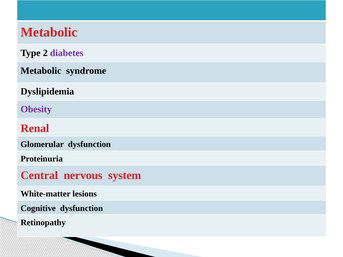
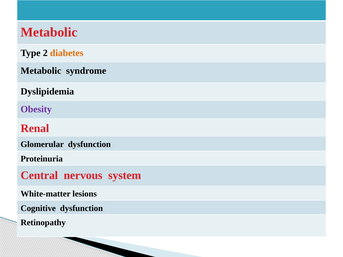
diabetes colour: purple -> orange (67, 53)
